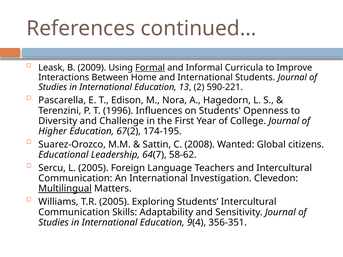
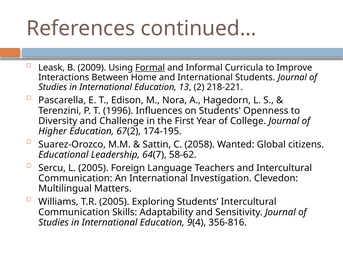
590-221: 590-221 -> 218-221 (225, 87)
2008: 2008 -> 2058 (200, 145)
Multilingual underline: present -> none (65, 189)
356-351: 356-351 -> 356-816 (228, 223)
